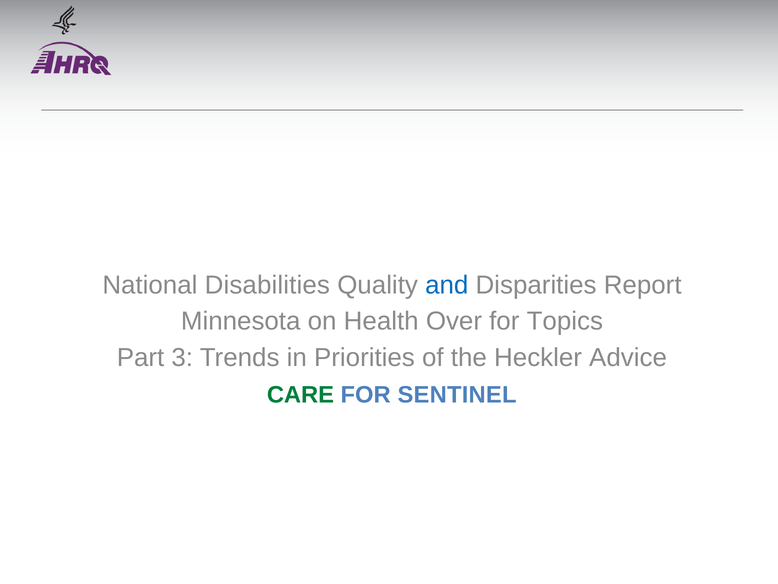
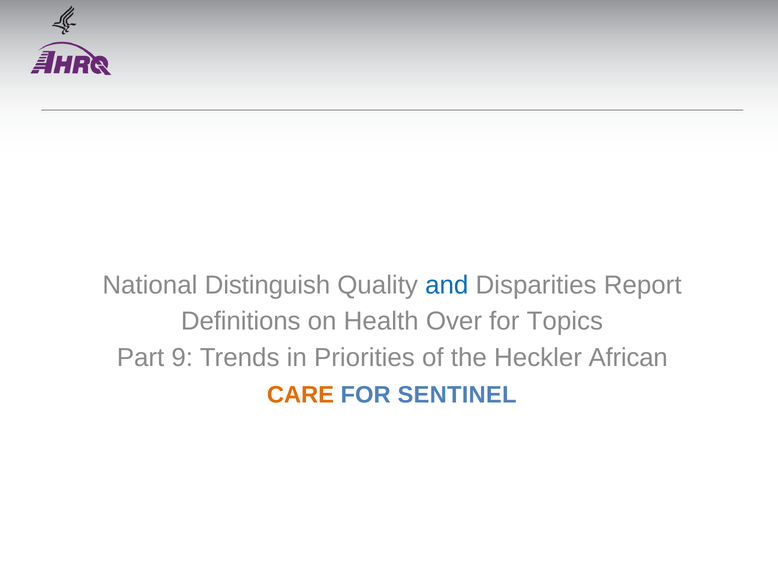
Disabilities: Disabilities -> Distinguish (267, 285)
Minnesota: Minnesota -> Definitions (241, 321)
3: 3 -> 9 (182, 357)
Advice: Advice -> African (628, 357)
CARE colour: green -> orange (300, 395)
